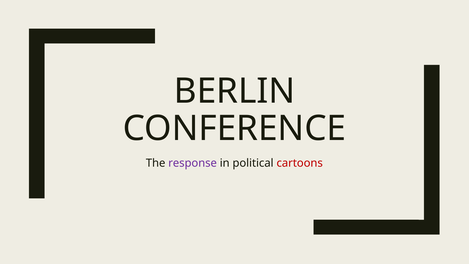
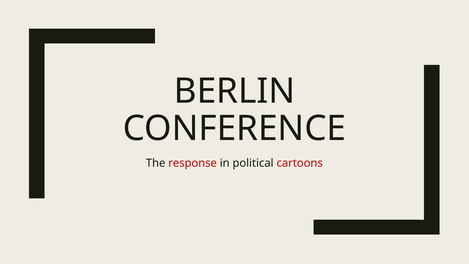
response colour: purple -> red (193, 163)
